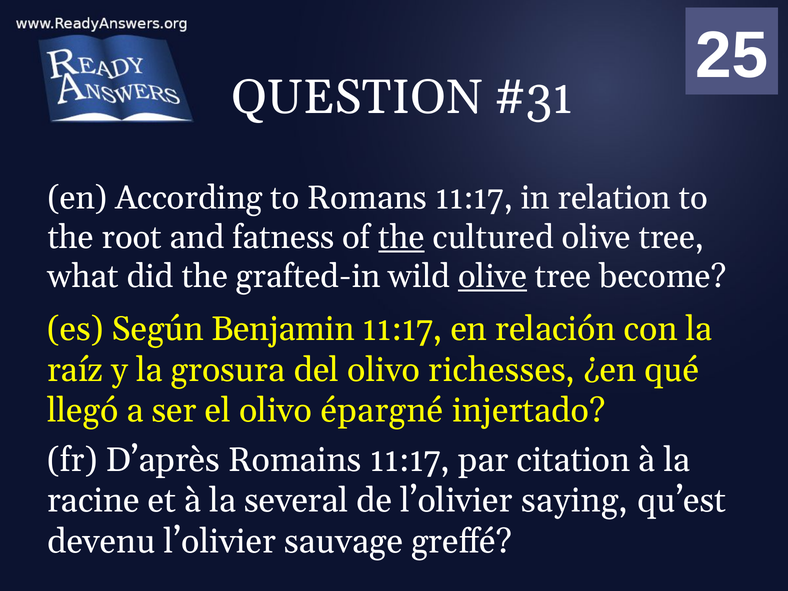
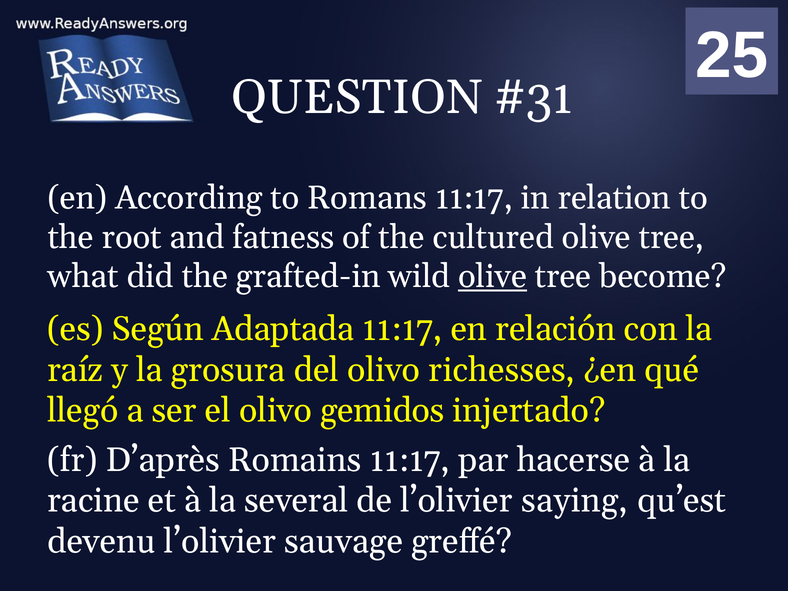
the underline: present -> none (402, 237)
Benjamin: Benjamin -> Adaptada (283, 329)
épargné: épargné -> gemidos (382, 411)
citation: citation -> hacerse (573, 460)
